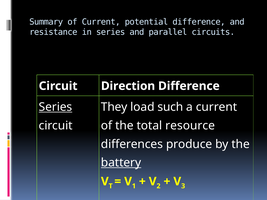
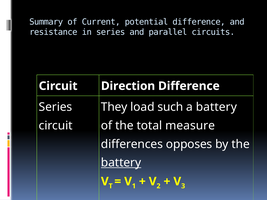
Series underline: present -> none (56, 107)
a current: current -> battery (216, 107)
resource: resource -> measure (190, 126)
produce: produce -> opposes (189, 144)
